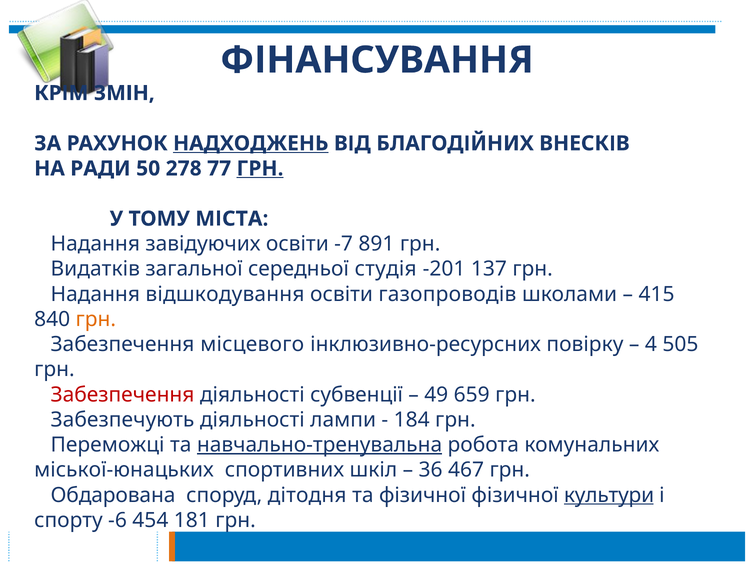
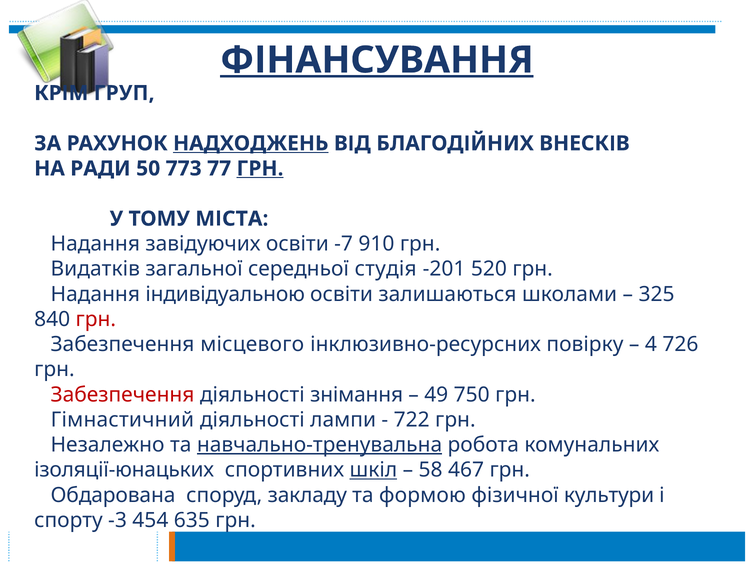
ФІНАНСУВАННЯ underline: none -> present (377, 60)
ЗМІН: ЗМІН -> ГРУП (124, 93)
278: 278 -> 773 (184, 169)
891: 891 -> 910 (376, 244)
137: 137 -> 520 (489, 269)
відшкодування: відшкодування -> індивідуальною (225, 294)
газопроводів: газопроводів -> залишаються (447, 294)
415: 415 -> 325 (657, 294)
грн colour: orange -> red (96, 320)
505: 505 -> 726 (680, 345)
субвенції: субвенції -> знімання (357, 395)
659: 659 -> 750 (472, 395)
Забезпечують: Забезпечують -> Гімнастичний (122, 420)
184: 184 -> 722 (412, 420)
Переможці: Переможці -> Незалежно (108, 445)
міської-юнацьких: міської-юнацьких -> ізоляції-юнацьких (124, 470)
шкіл underline: none -> present (373, 470)
36: 36 -> 58 (431, 470)
дітодня: дітодня -> закладу (307, 496)
та фізичної: фізичної -> формою (422, 496)
культури underline: present -> none (609, 496)
-6: -6 -> -3 (118, 521)
181: 181 -> 635 (192, 521)
